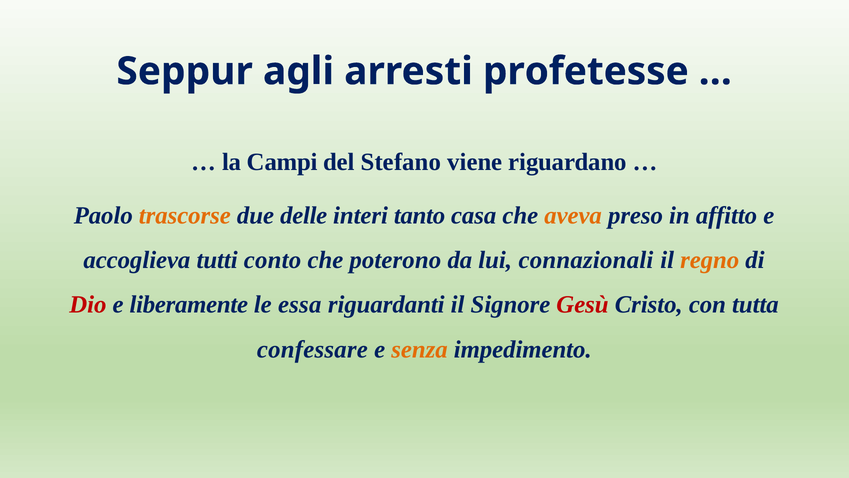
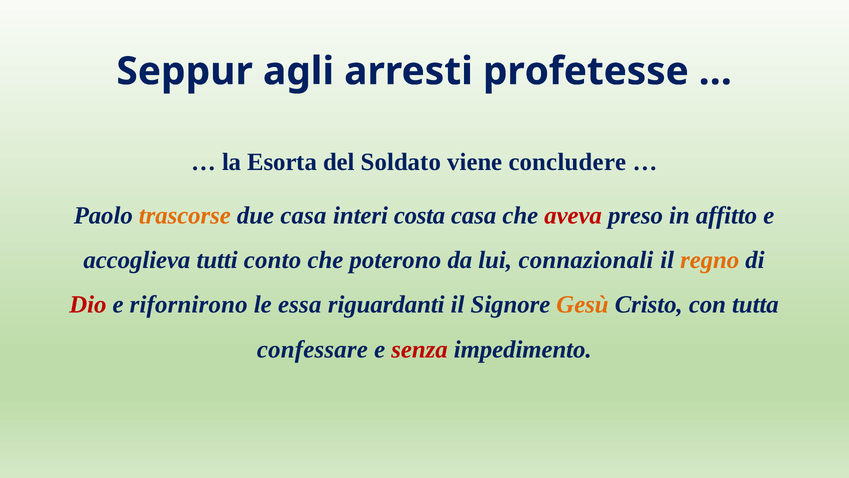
Campi: Campi -> Esorta (282, 162)
Stefano: Stefano -> Soldato (401, 162)
riguardano: riguardano -> concludere (567, 162)
due delle: delle -> casa (303, 215)
tanto: tanto -> costa (420, 215)
aveva colour: orange -> red (573, 215)
liberamente: liberamente -> rifornirono (189, 304)
Gesù colour: red -> orange (582, 304)
senza colour: orange -> red (419, 349)
